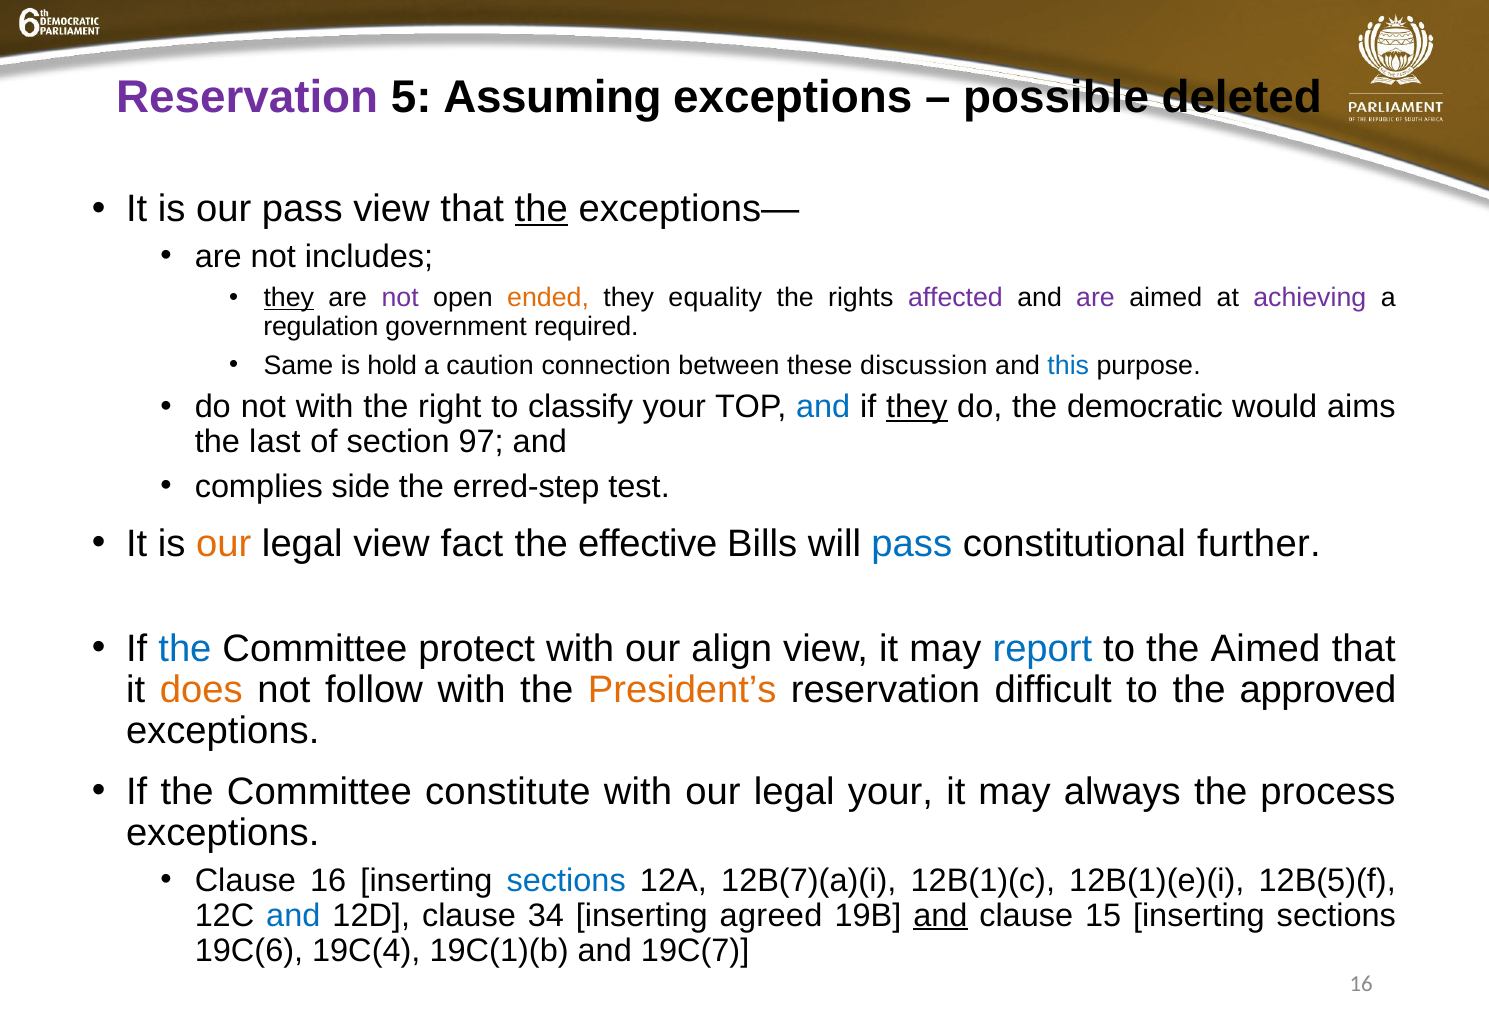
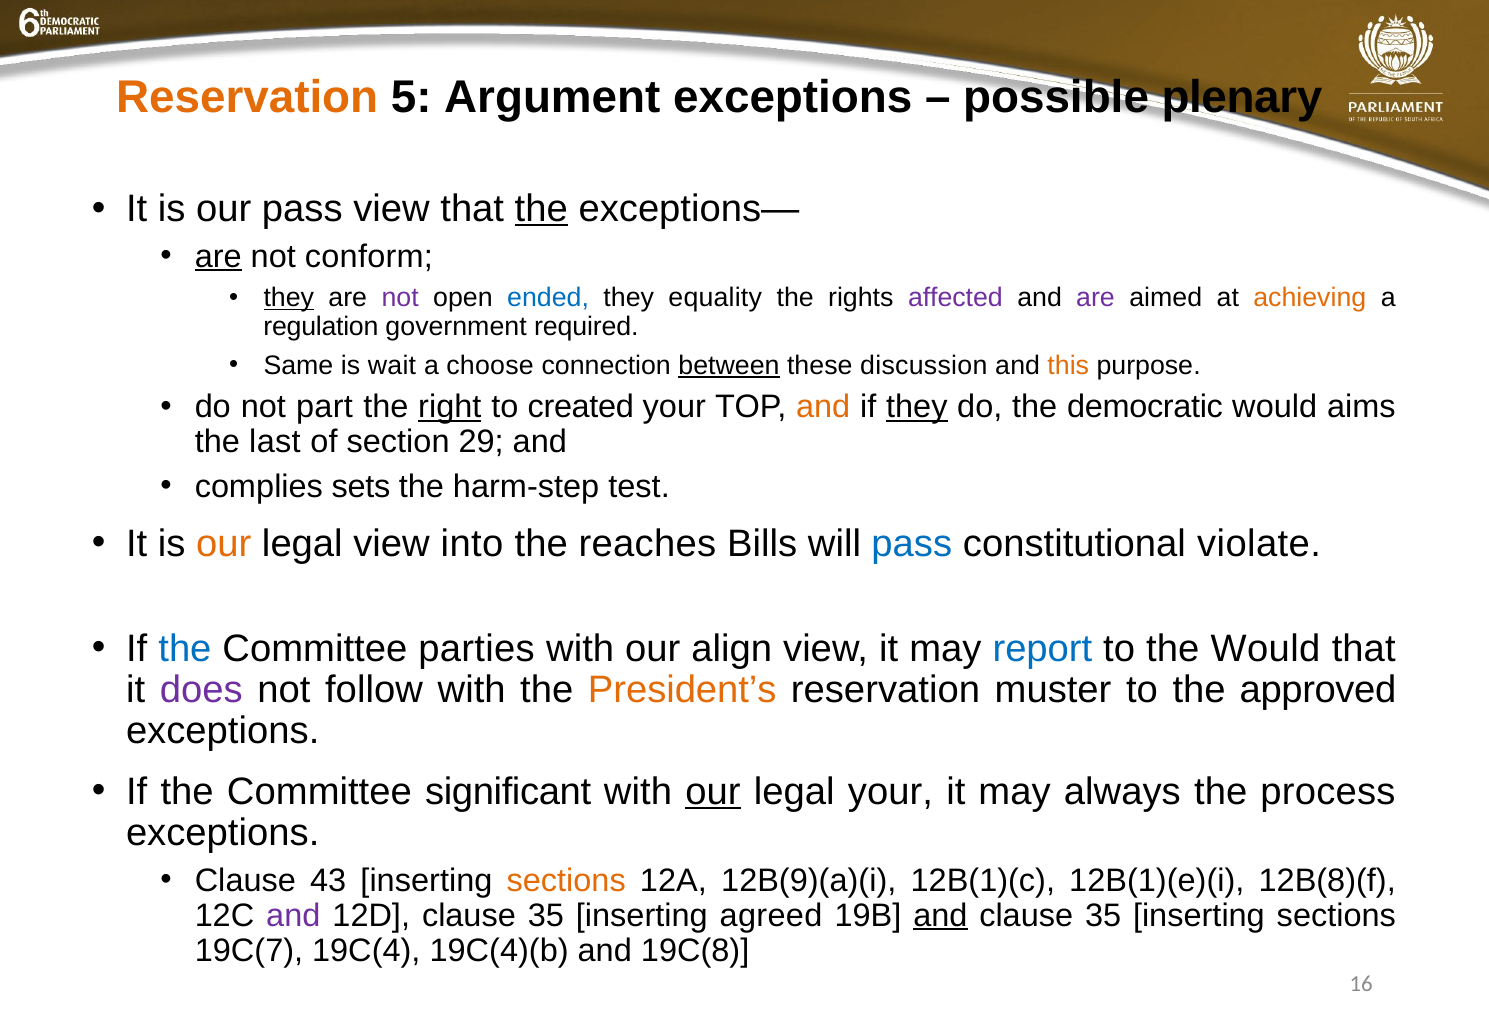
Reservation colour: purple -> orange (247, 98)
Assuming: Assuming -> Argument (552, 98)
deleted: deleted -> plenary (1242, 98)
are underline: none -> present (218, 256)
includes: includes -> conform (369, 256)
ended colour: orange -> blue (548, 298)
achieving colour: purple -> orange (1310, 298)
hold: hold -> wait (392, 365)
caution: caution -> choose (490, 365)
between underline: none -> present (729, 365)
this colour: blue -> orange (1068, 365)
not with: with -> part (325, 407)
right underline: none -> present (450, 407)
classify: classify -> created (581, 407)
and colour: blue -> orange (823, 407)
97: 97 -> 29 (481, 442)
side: side -> sets (361, 486)
erred-step: erred-step -> harm-step (526, 486)
fact: fact -> into (472, 544)
effective: effective -> reaches (647, 544)
further: further -> violate (1259, 544)
protect: protect -> parties (477, 649)
the Aimed: Aimed -> Would (1265, 649)
does colour: orange -> purple (201, 690)
difficult: difficult -> muster (1053, 690)
constitute: constitute -> significant (508, 791)
our underline: none -> present (713, 791)
Clause 16: 16 -> 43 (328, 880)
sections colour: blue -> orange (566, 880)
12B(7)(a)(i: 12B(7)(a)(i -> 12B(9)(a)(i (809, 880)
12B(5)(f: 12B(5)(f -> 12B(8)(f (1327, 880)
and colour: blue -> purple (293, 915)
12D clause 34: 34 -> 35 (546, 915)
15: 15 -> 35 (1103, 915)
19C(6: 19C(6 -> 19C(7 (249, 950)
19C(1)(b: 19C(1)(b -> 19C(4)(b (499, 950)
19C(7: 19C(7 -> 19C(8 (695, 950)
